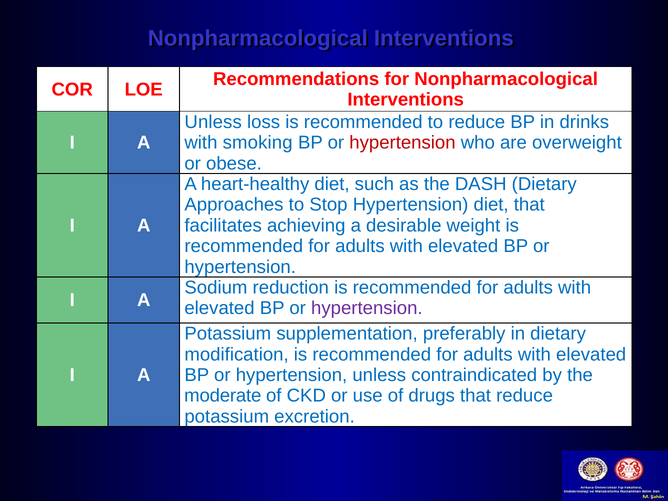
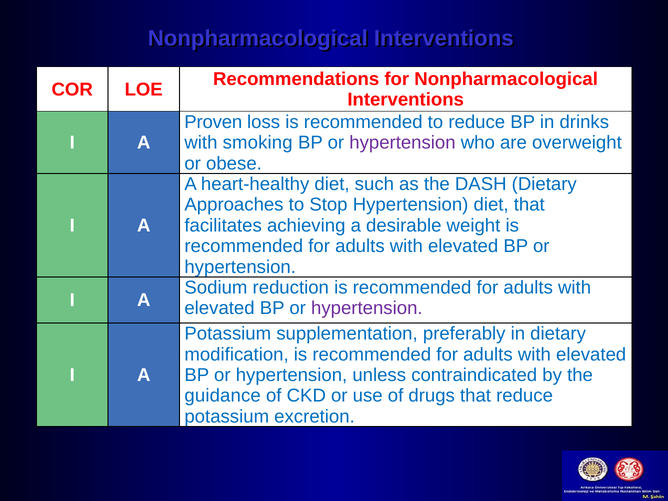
Unless: Unless -> Proven (213, 122)
hypertension colour: red -> purple (402, 143)
moderate: moderate -> guidance (223, 396)
